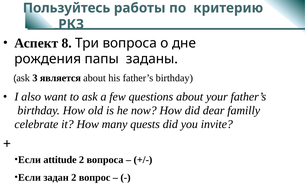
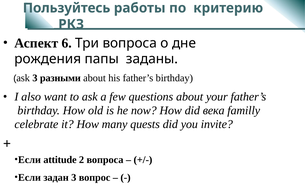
8: 8 -> 6 (67, 43)
является: является -> разными (60, 78)
dear: dear -> века (214, 110)
задан 2: 2 -> 3 (74, 177)
